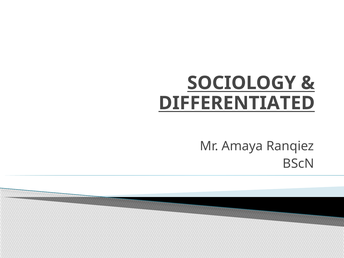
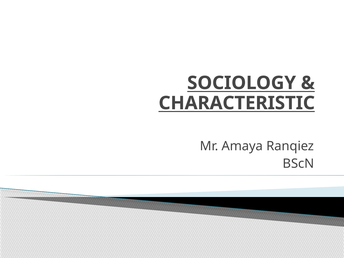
DIFFERENTIATED: DIFFERENTIATED -> CHARACTERISTIC (237, 103)
